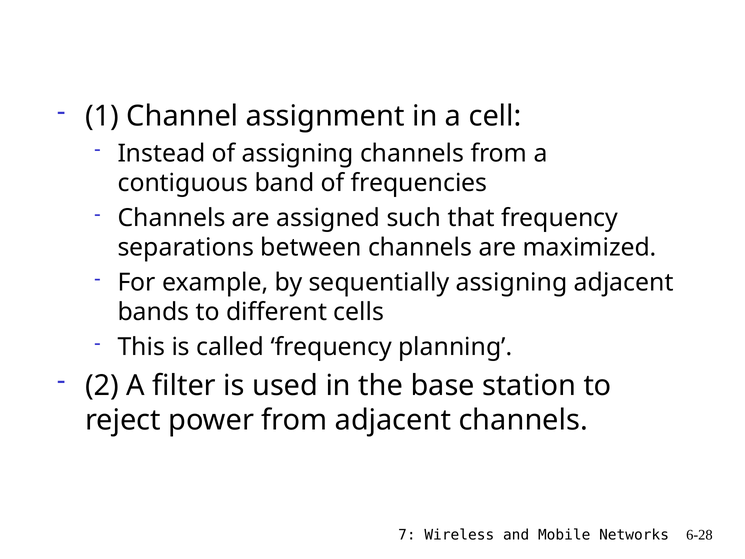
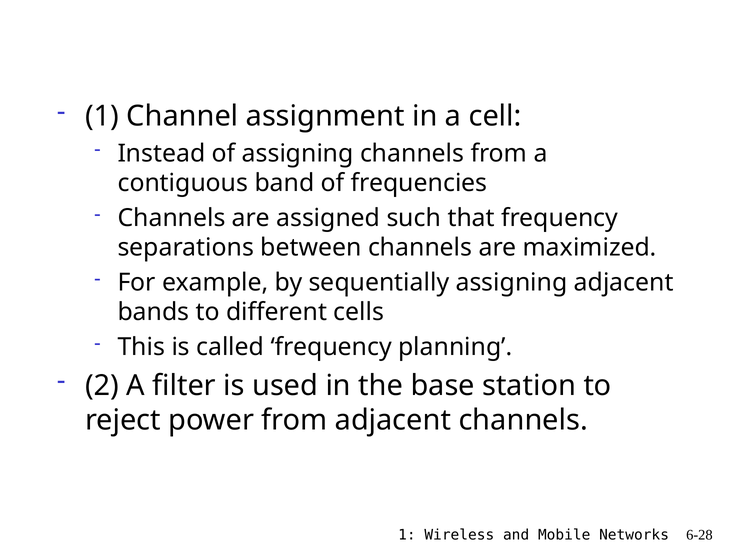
7: 7 -> 1 (407, 535)
